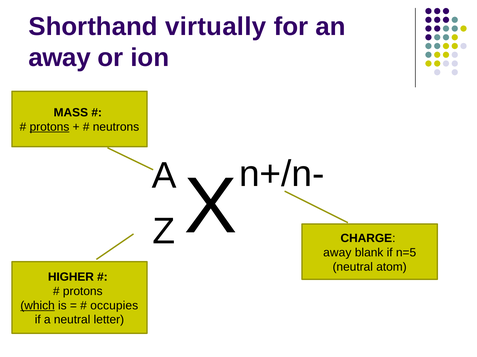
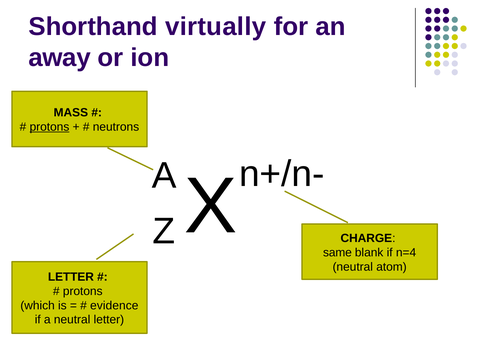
away: away -> same (337, 253)
n=5: n=5 -> n=4 (406, 253)
HIGHER: HIGHER -> LETTER (71, 277)
which underline: present -> none (38, 306)
occupies: occupies -> evidence (114, 306)
